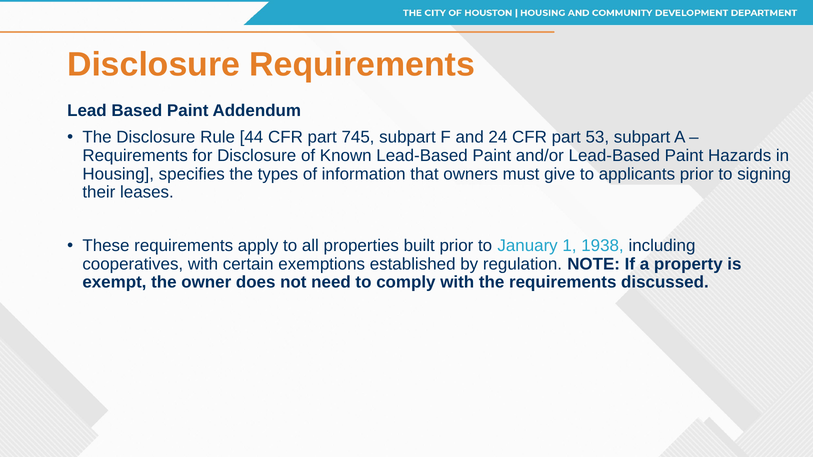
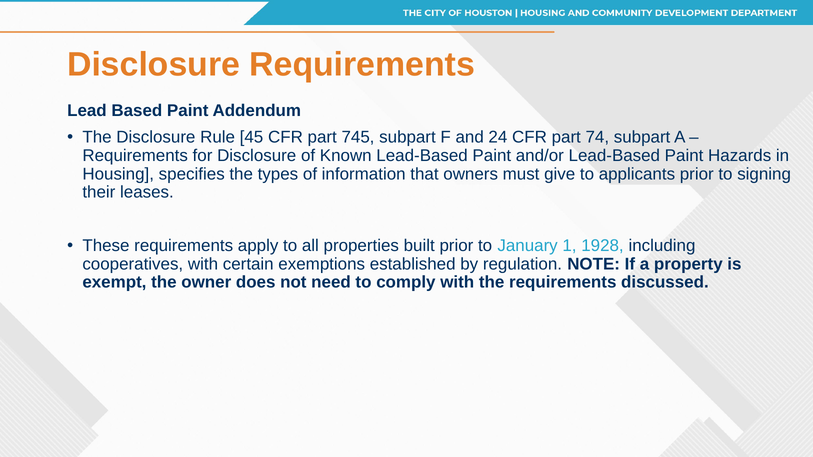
44: 44 -> 45 (251, 137)
53: 53 -> 74 (597, 137)
1938: 1938 -> 1928 (602, 246)
